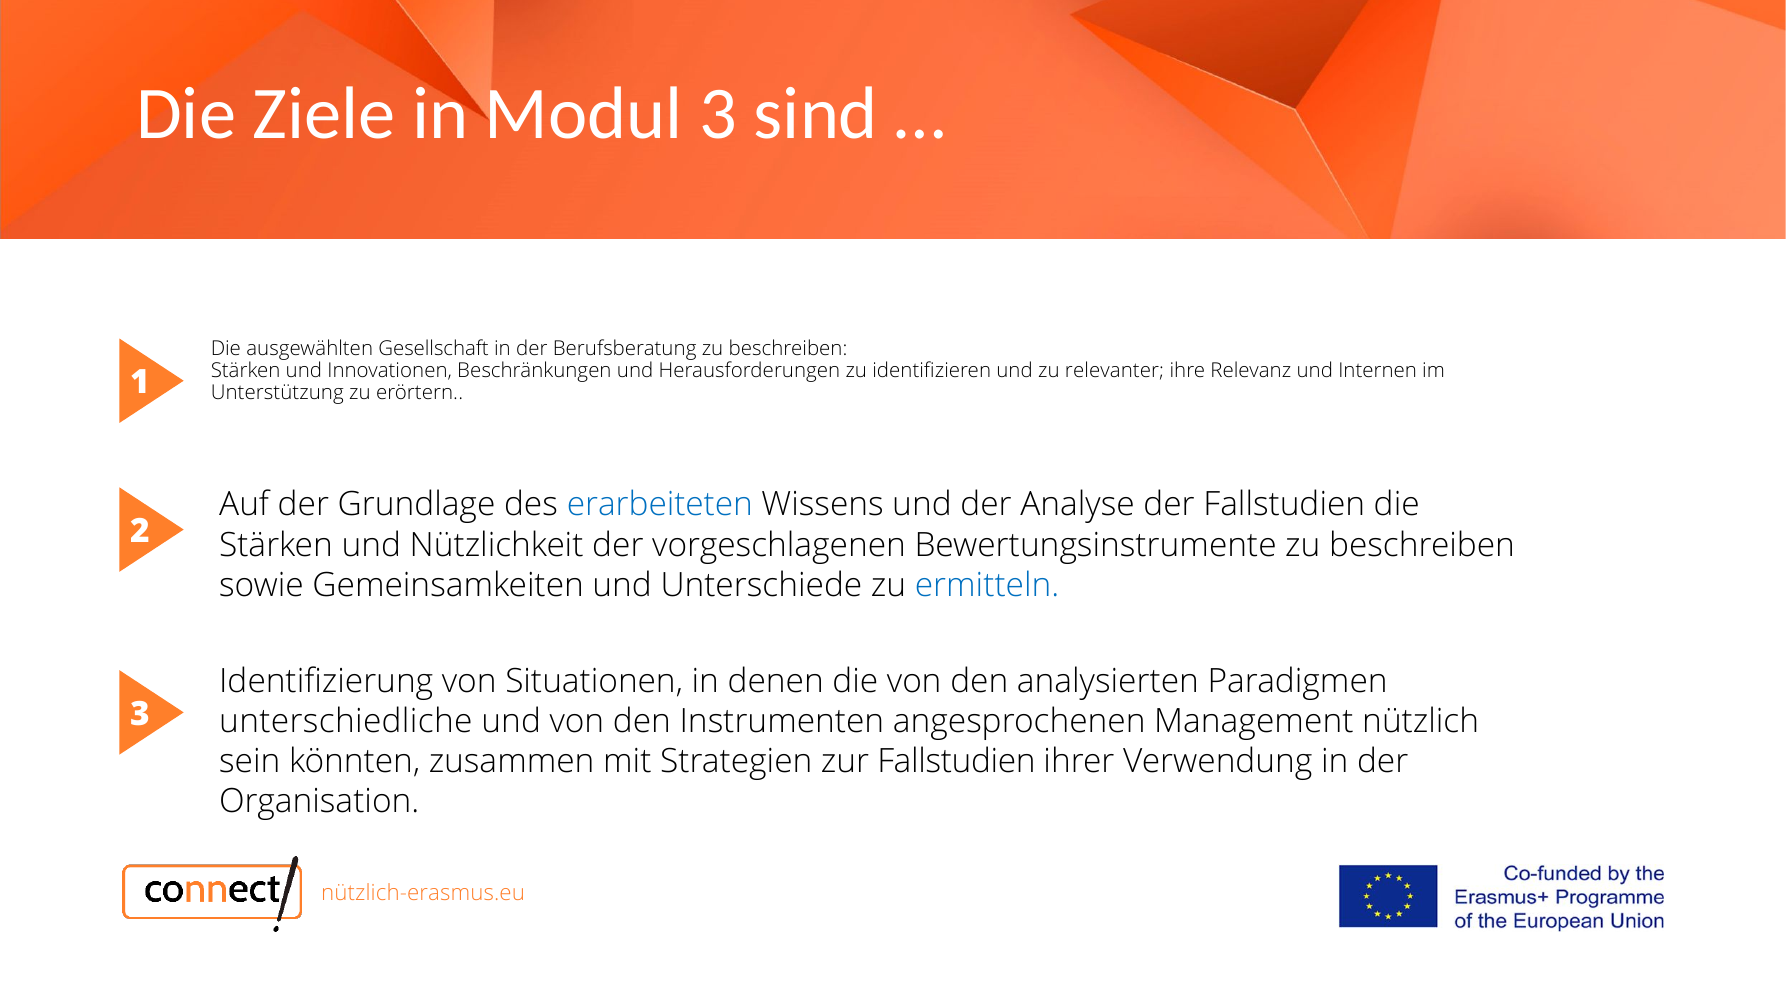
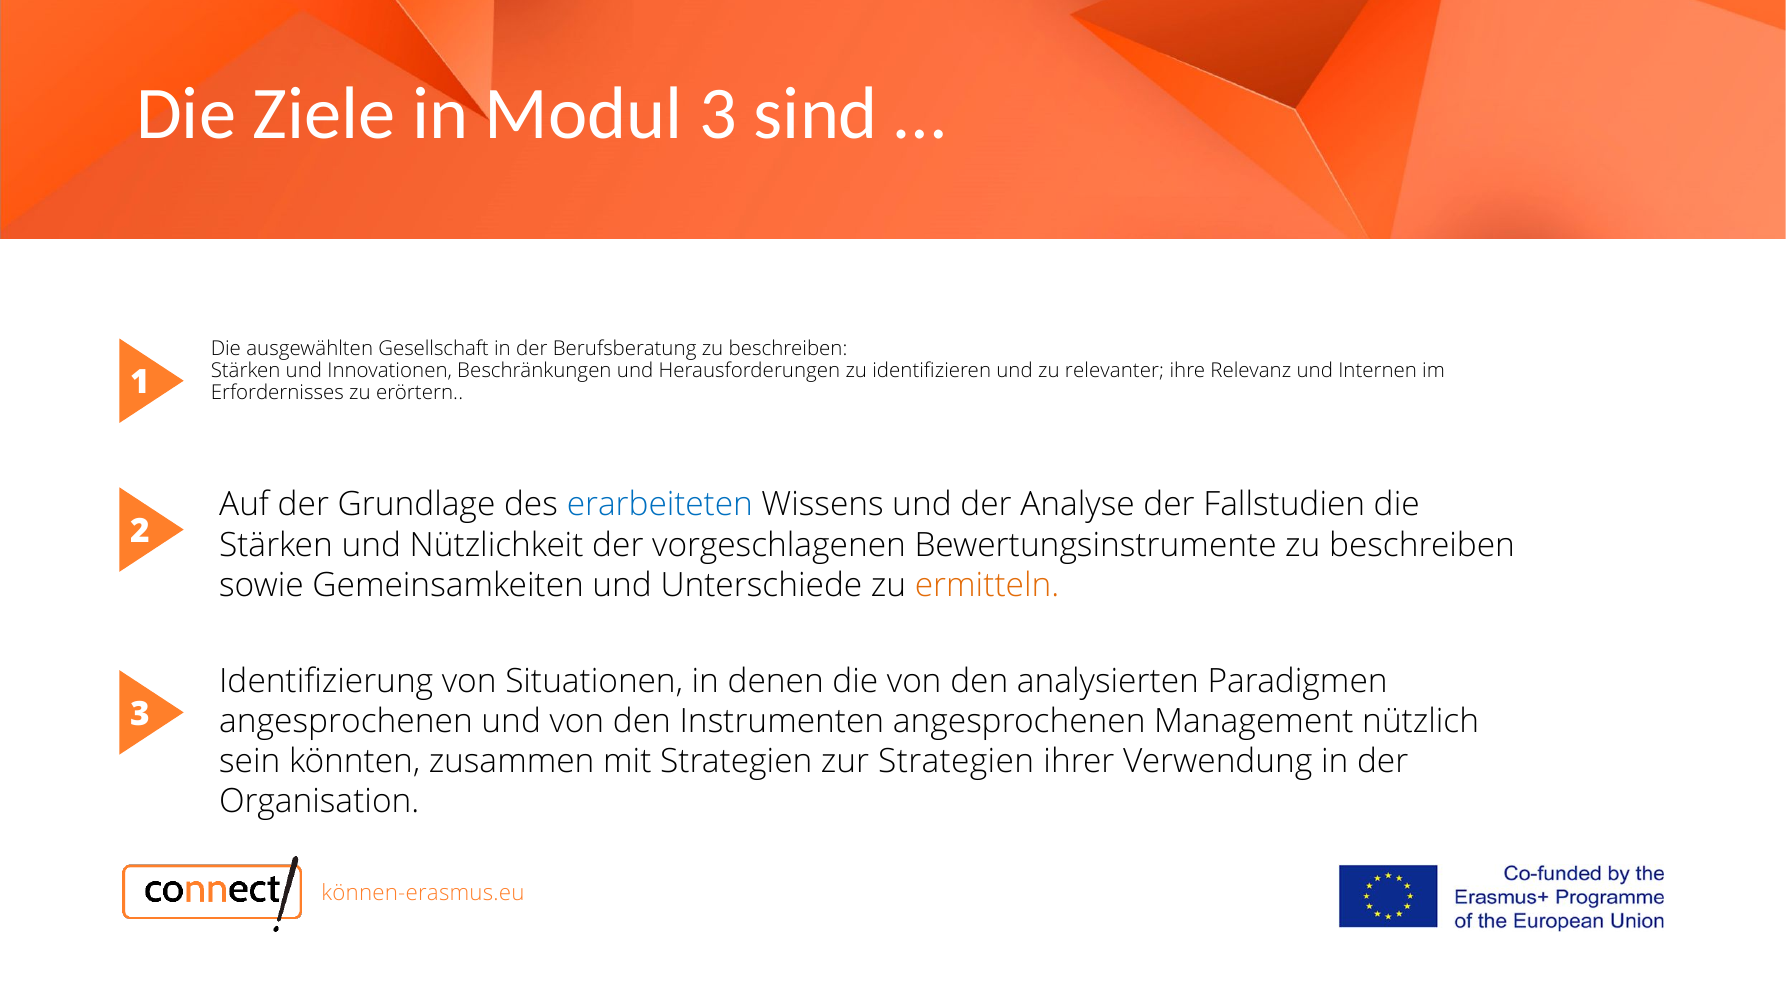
Unterstützung: Unterstützung -> Erfordernisses (277, 393)
ermitteln colour: blue -> orange (987, 586)
unterschiedliche: unterschiedliche -> angesprochenen (346, 722)
zur Fallstudien: Fallstudien -> Strategien (956, 762)
nützlich-erasmus.eu: nützlich-erasmus.eu -> können-erasmus.eu (423, 894)
